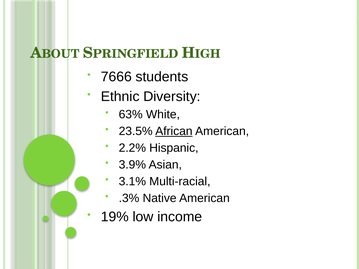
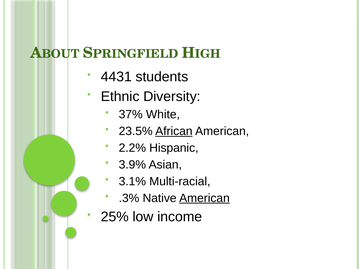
7666: 7666 -> 4431 (116, 77)
63%: 63% -> 37% (131, 115)
American underline: none -> present (204, 198)
19%: 19% -> 25% (115, 217)
